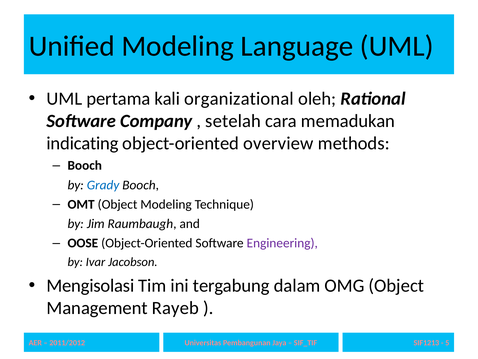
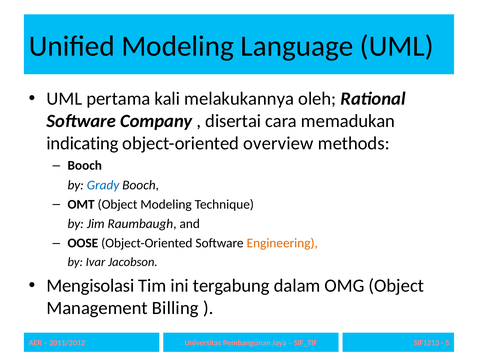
organizational: organizational -> melakukannya (239, 98)
setelah: setelah -> disertai (233, 121)
Engineering colour: purple -> orange (282, 243)
Rayeb: Rayeb -> Billing (175, 308)
